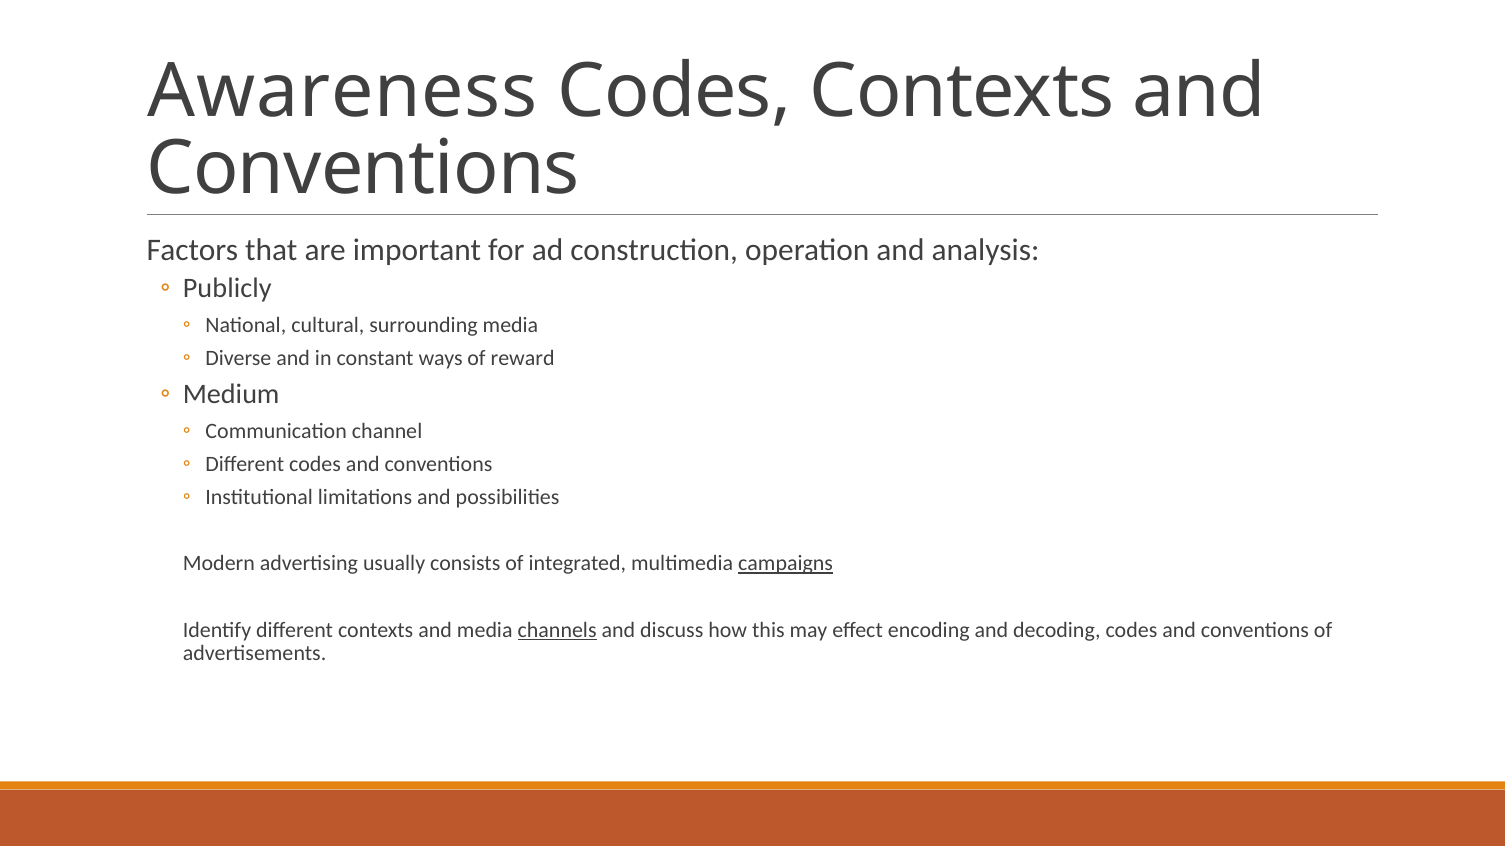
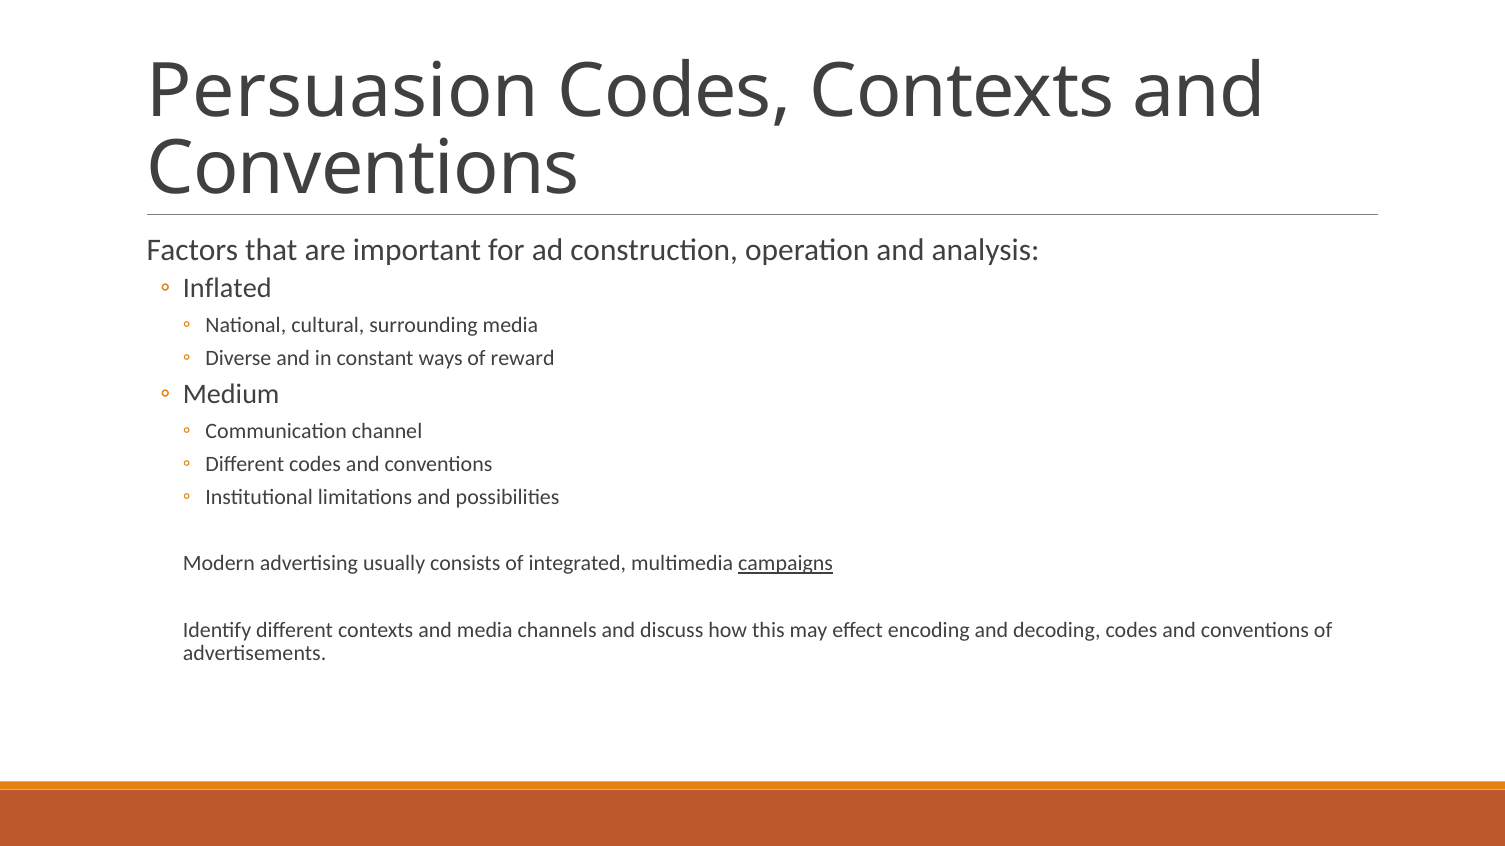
Awareness: Awareness -> Persuasion (343, 92)
Publicly: Publicly -> Inflated (227, 289)
channels underline: present -> none (557, 630)
